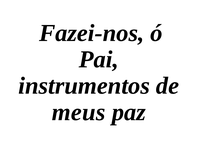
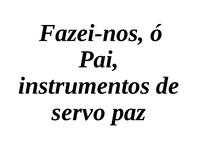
meus: meus -> servo (79, 112)
